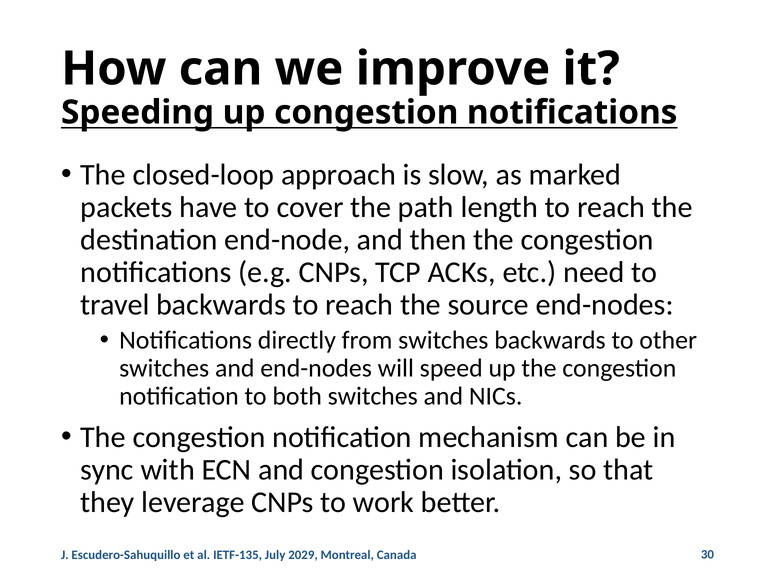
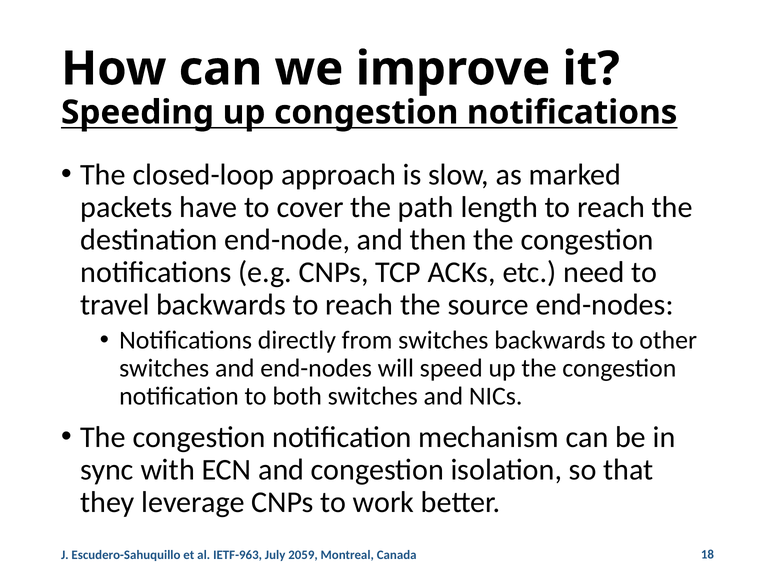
IETF-135: IETF-135 -> IETF-963 (238, 555)
2029: 2029 -> 2059 (303, 555)
30: 30 -> 18 (707, 555)
